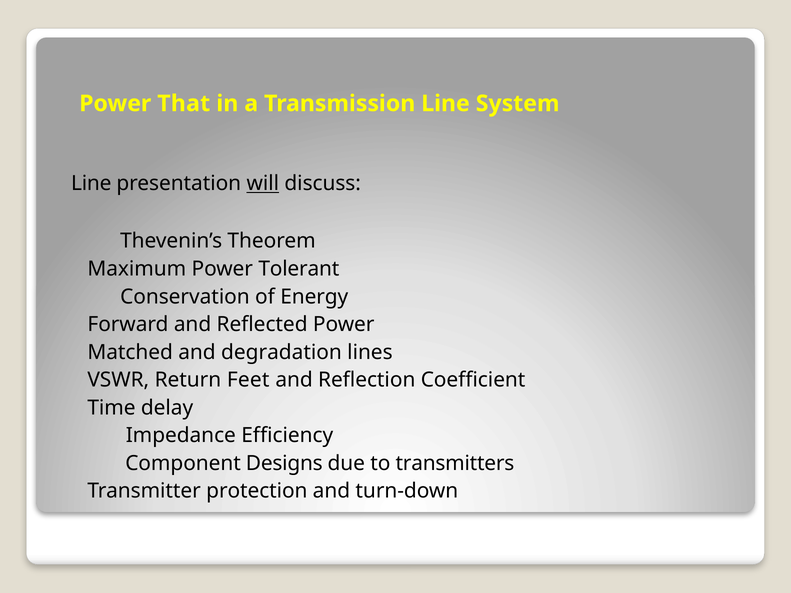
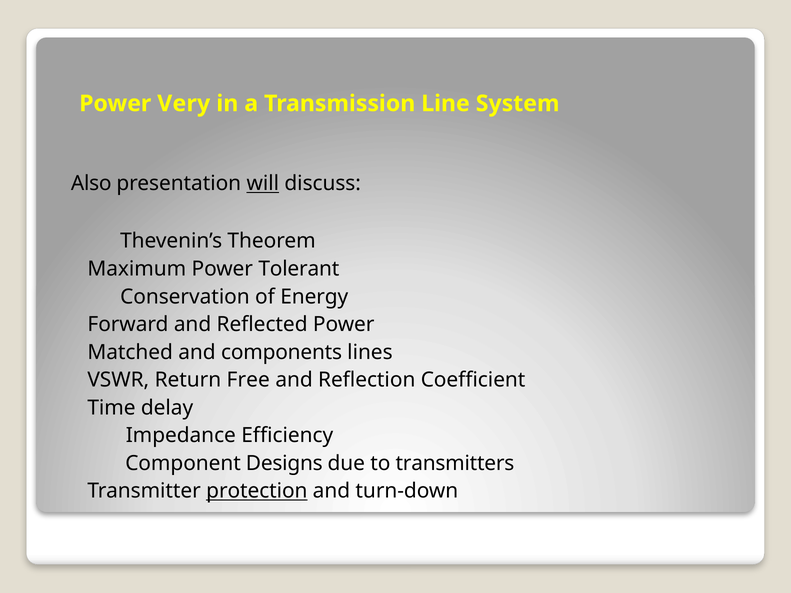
That: That -> Very (184, 104)
Line: Line -> Also (91, 184)
degradation: degradation -> components (282, 352)
Feet: Feet -> Free (248, 380)
protection underline: none -> present (257, 491)
